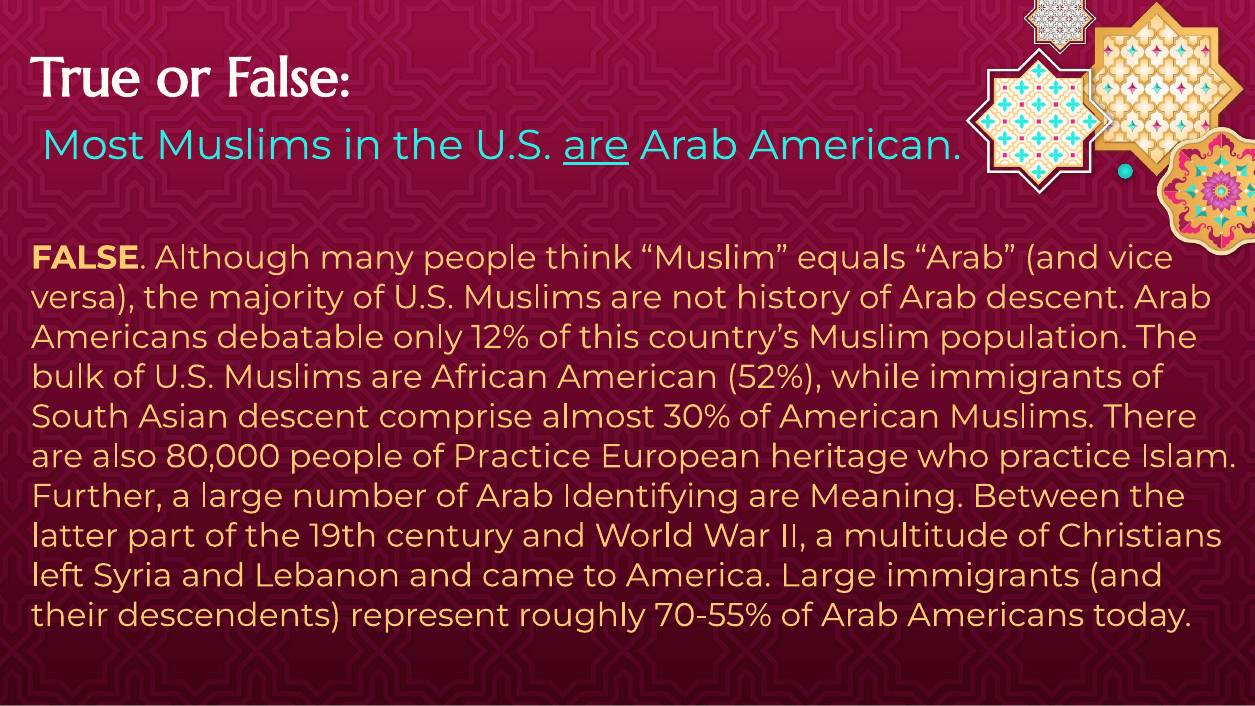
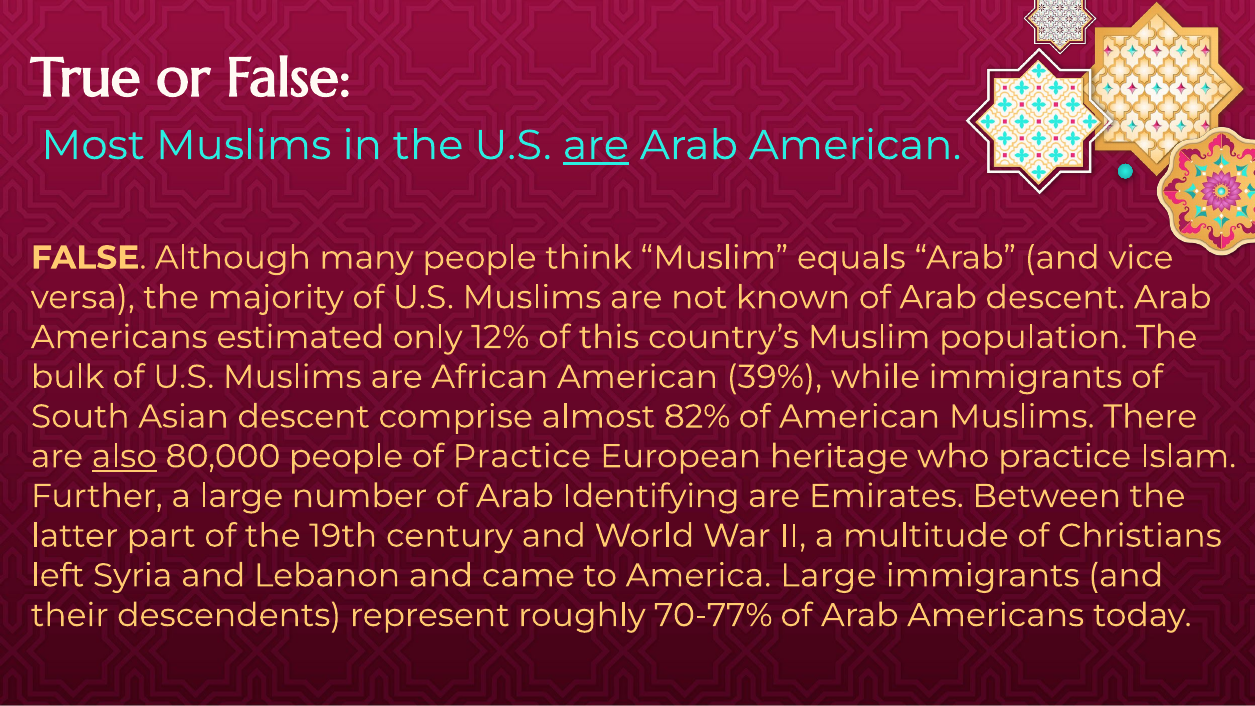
history: history -> known (793, 297)
debatable: debatable -> estimated (300, 337)
52%: 52% -> 39% (774, 377)
30%: 30% -> 82% (697, 417)
also underline: none -> present (124, 456)
Meaning: Meaning -> Emirates (886, 496)
70-55%: 70-55% -> 70-77% (713, 615)
